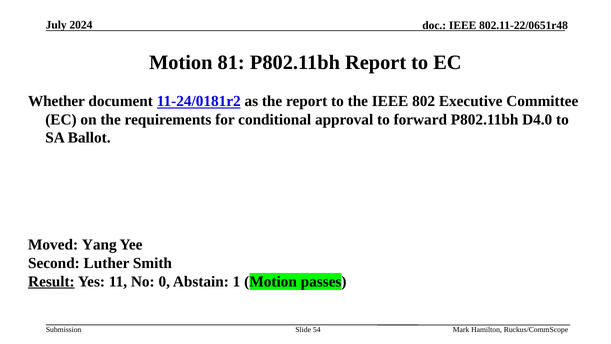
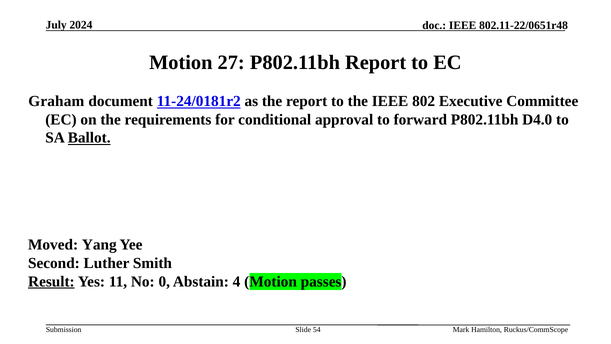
81: 81 -> 27 (231, 62)
Whether: Whether -> Graham (56, 101)
Ballot underline: none -> present (89, 138)
1: 1 -> 4 (237, 281)
